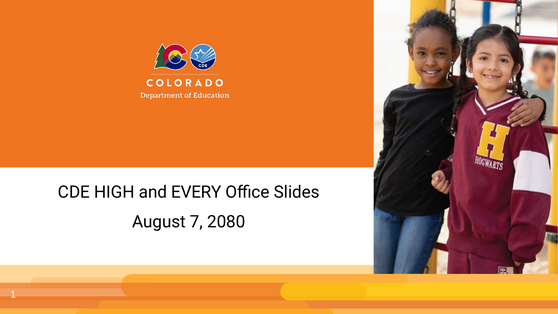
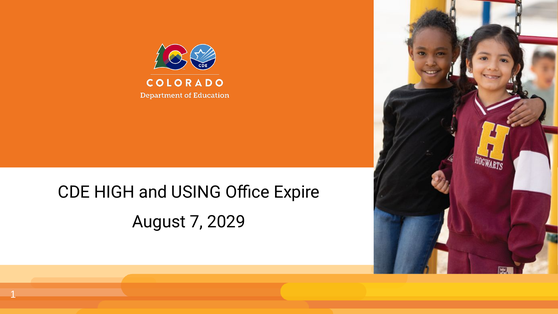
EVERY: EVERY -> USING (196, 192)
Slides: Slides -> Expire (297, 192)
2080: 2080 -> 2029 (226, 222)
